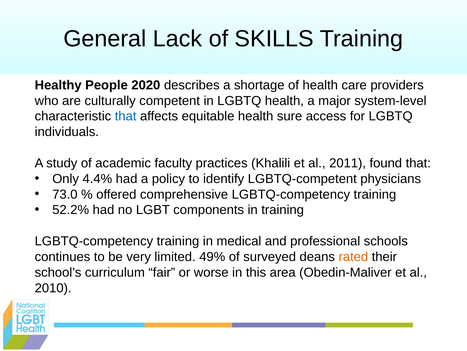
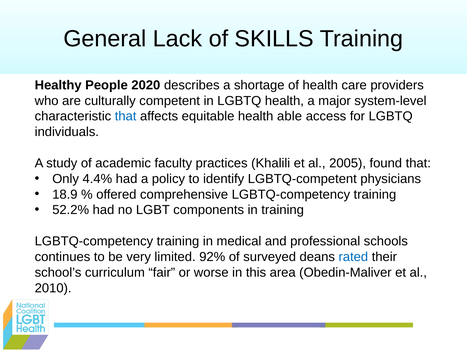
sure: sure -> able (290, 116)
2011: 2011 -> 2005 (348, 163)
73.0: 73.0 -> 18.9 (65, 194)
49%: 49% -> 92% (212, 256)
rated colour: orange -> blue (353, 256)
